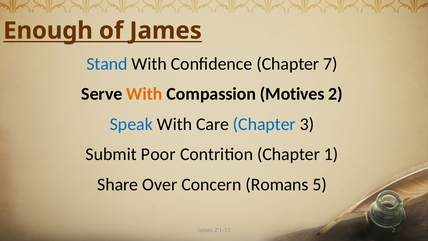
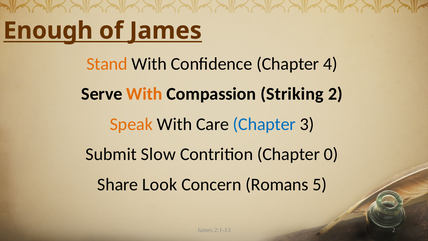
Stand colour: blue -> orange (107, 64)
7: 7 -> 4 (330, 64)
Motives: Motives -> Striking (292, 94)
Speak colour: blue -> orange (131, 124)
Poor: Poor -> Slow (158, 154)
1: 1 -> 0 (331, 154)
Over: Over -> Look (160, 184)
